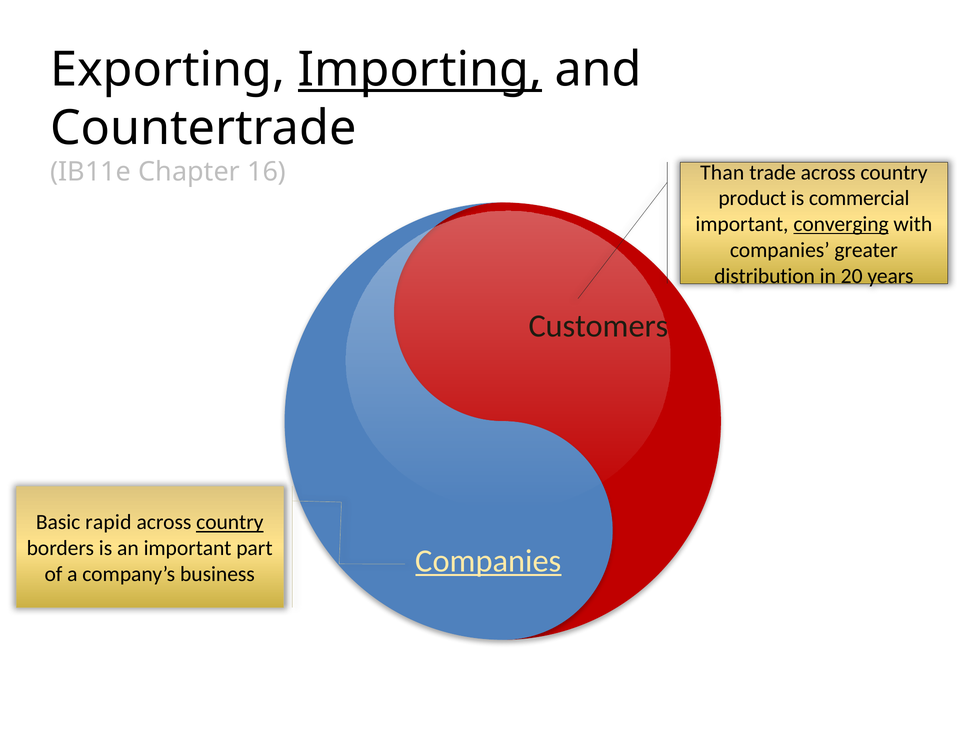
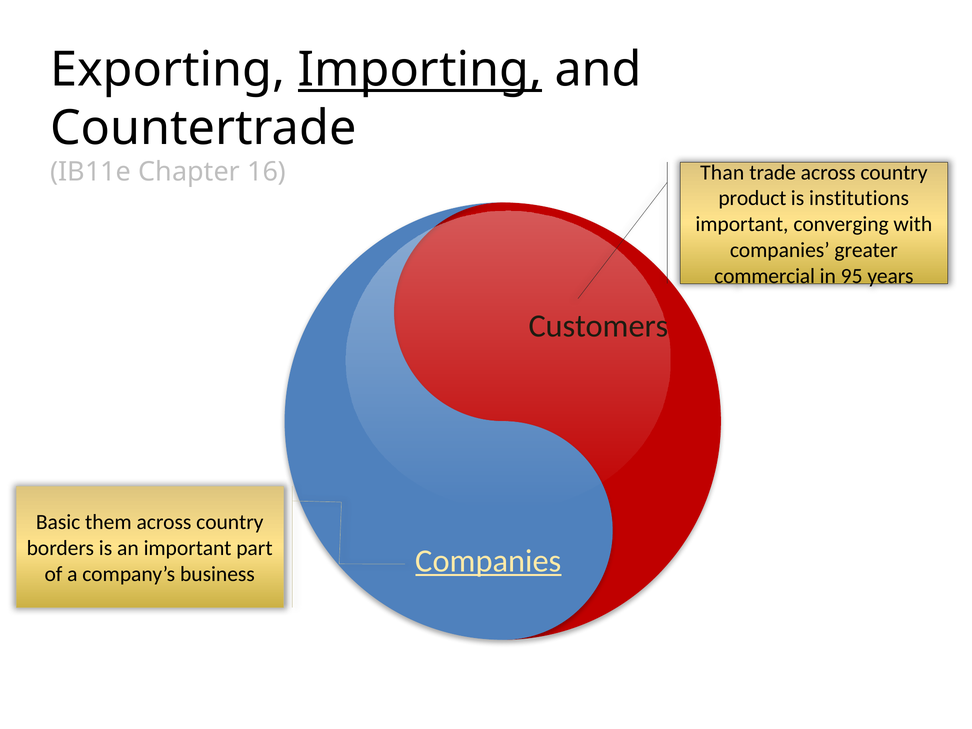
commercial: commercial -> institutions (859, 198)
converging underline: present -> none (841, 224)
distribution: distribution -> commercial (765, 276)
20: 20 -> 95 (852, 276)
rapid: rapid -> them (108, 522)
country underline: present -> none (230, 522)
